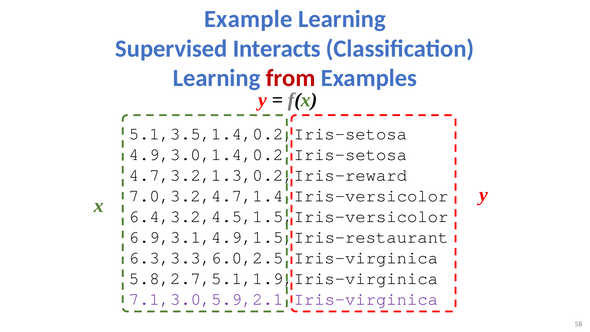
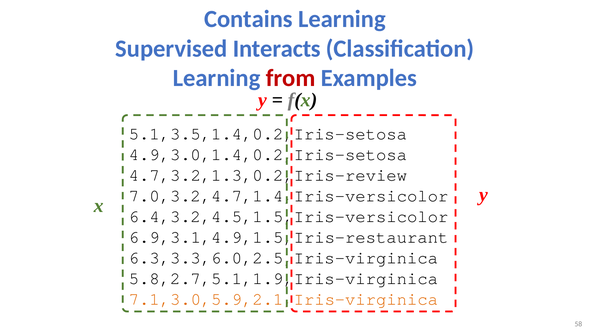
Example: Example -> Contains (248, 19)
4.7,3.2,1.3,0.2,Iris-reward: 4.7,3.2,1.3,0.2,Iris-reward -> 4.7,3.2,1.3,0.2,Iris-review (268, 175)
7.1,3.0,5.9,2.1,Iris-virginica colour: purple -> orange (283, 299)
